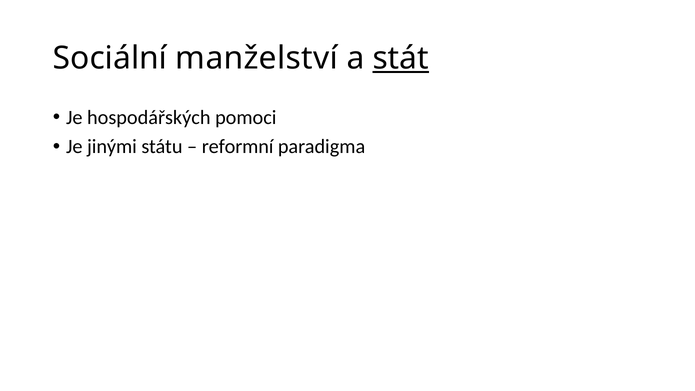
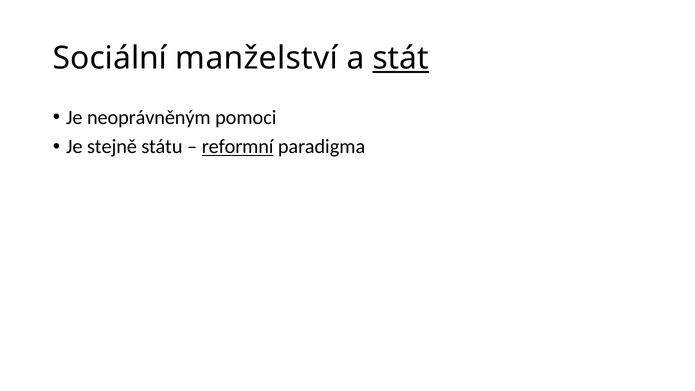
hospodářských: hospodářských -> neoprávněným (149, 118)
jinými: jinými -> stejně (112, 147)
reformní underline: none -> present (238, 147)
